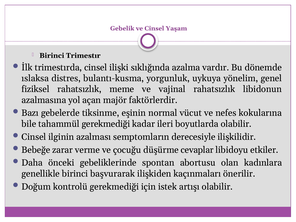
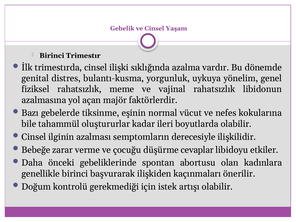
ıslaksa: ıslaksa -> genital (35, 78)
tahammül gerekmediği: gerekmediği -> oluştururlar (106, 124)
